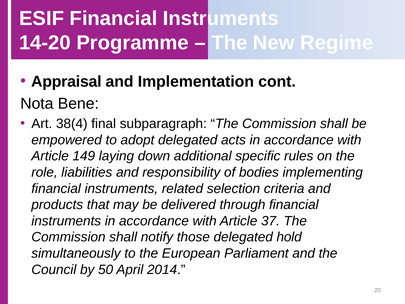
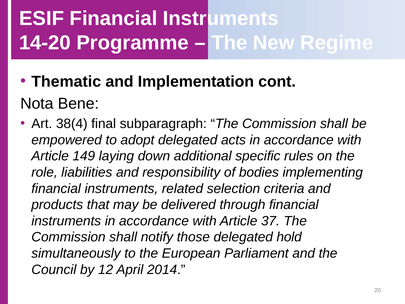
Appraisal: Appraisal -> Thematic (66, 81)
50: 50 -> 12 (106, 269)
